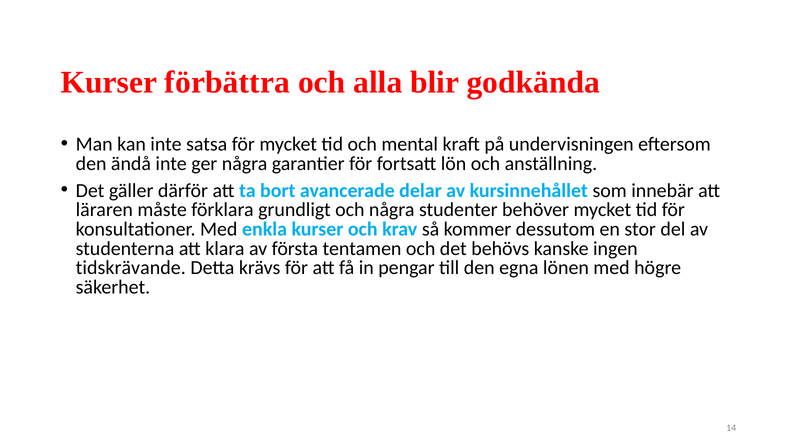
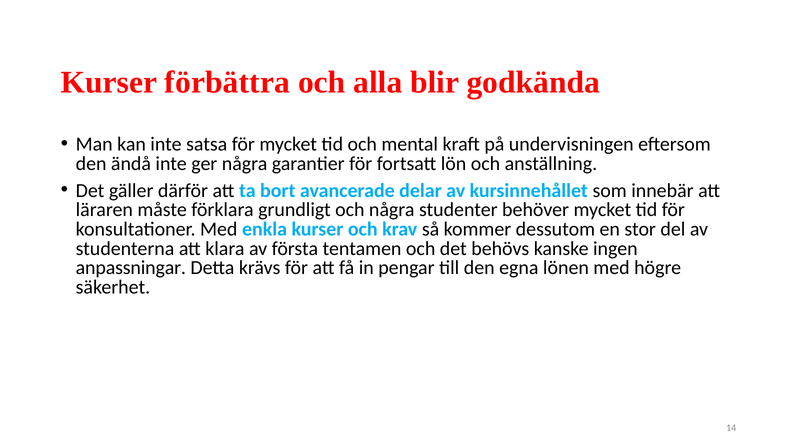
tidskrävande: tidskrävande -> anpassningar (131, 268)
